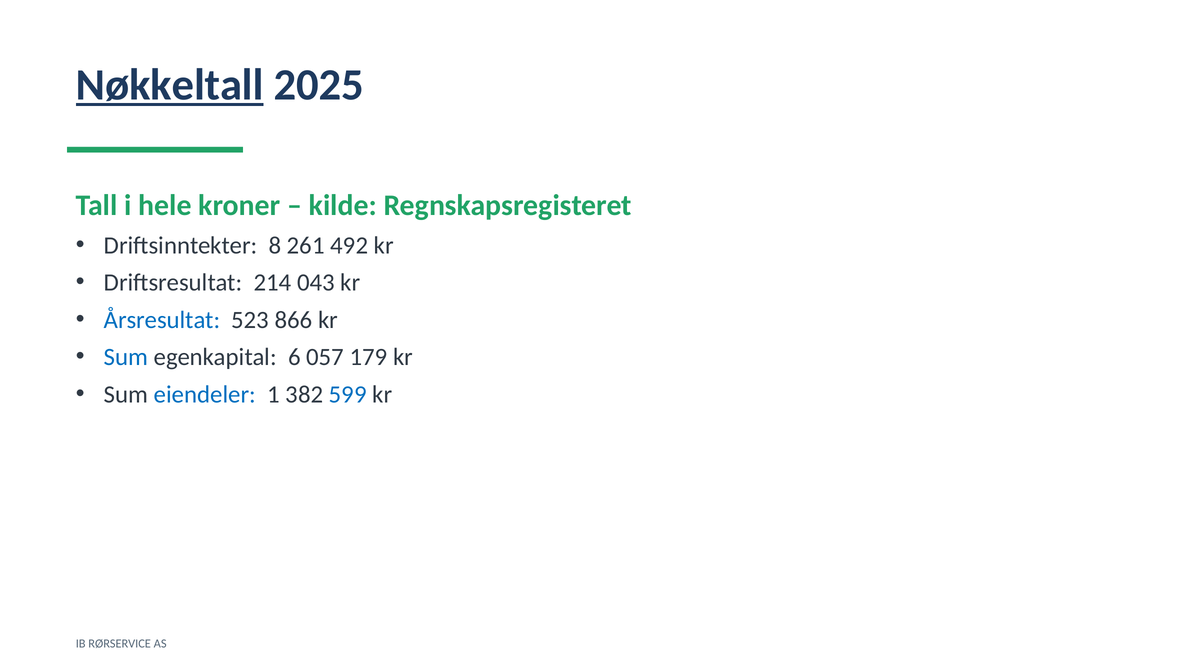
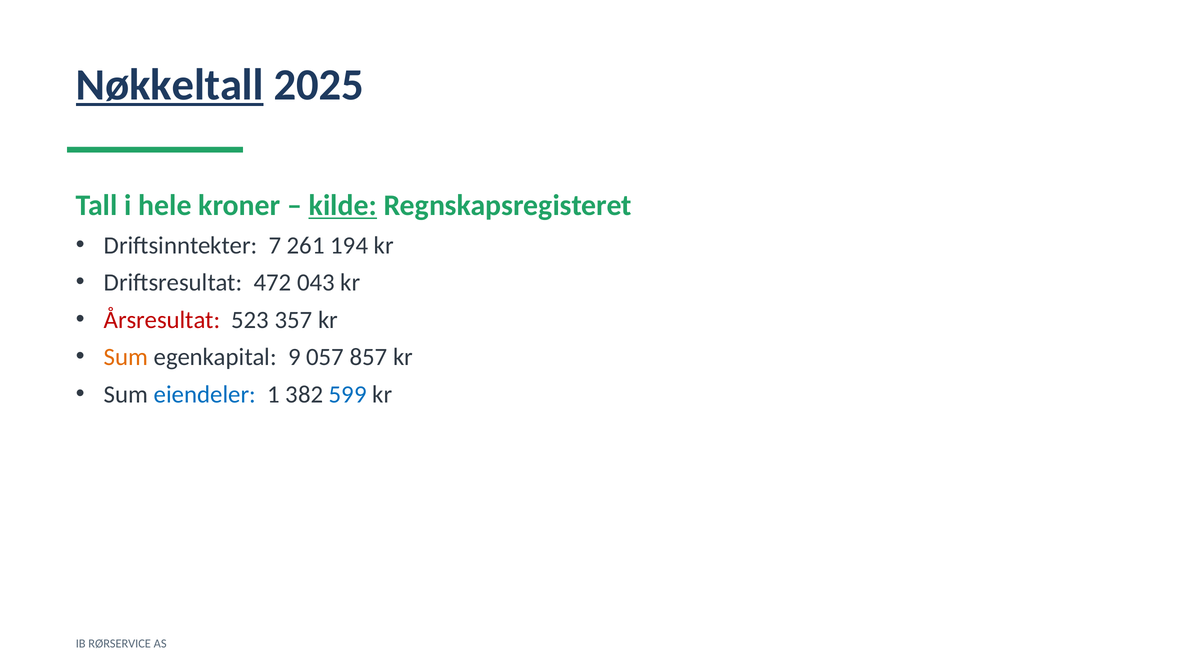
kilde underline: none -> present (343, 205)
8: 8 -> 7 (275, 245)
492: 492 -> 194 (349, 245)
214: 214 -> 472 (272, 282)
Årsresultat colour: blue -> red (162, 320)
866: 866 -> 357 (294, 320)
Sum colour: blue -> orange (126, 357)
6: 6 -> 9 (294, 357)
179: 179 -> 857 (369, 357)
